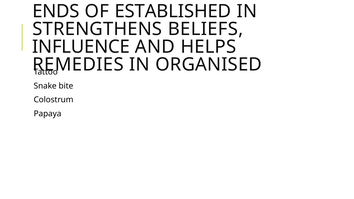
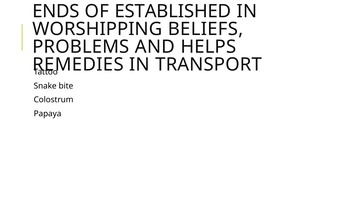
STRENGTHENS: STRENGTHENS -> WORSHIPPING (97, 29)
INFLUENCE: INFLUENCE -> PROBLEMS (81, 47)
ORGANISED: ORGANISED -> TRANSPORT (209, 65)
